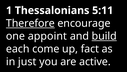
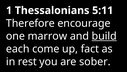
Therefore underline: present -> none (30, 23)
appoint: appoint -> marrow (47, 36)
just: just -> rest (27, 61)
active: active -> sober (95, 61)
